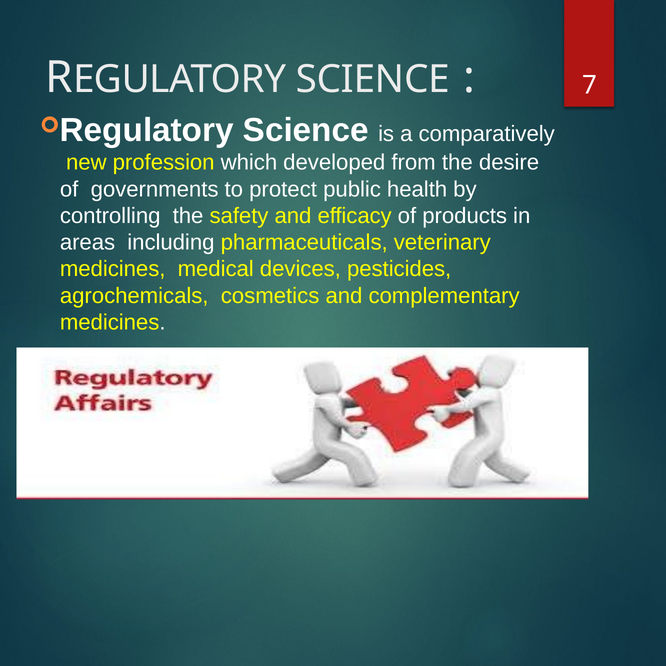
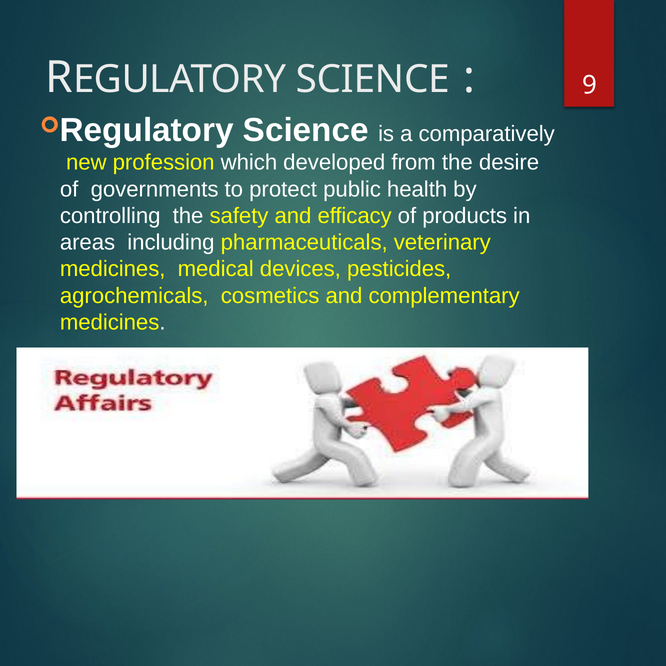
7: 7 -> 9 (590, 85)
